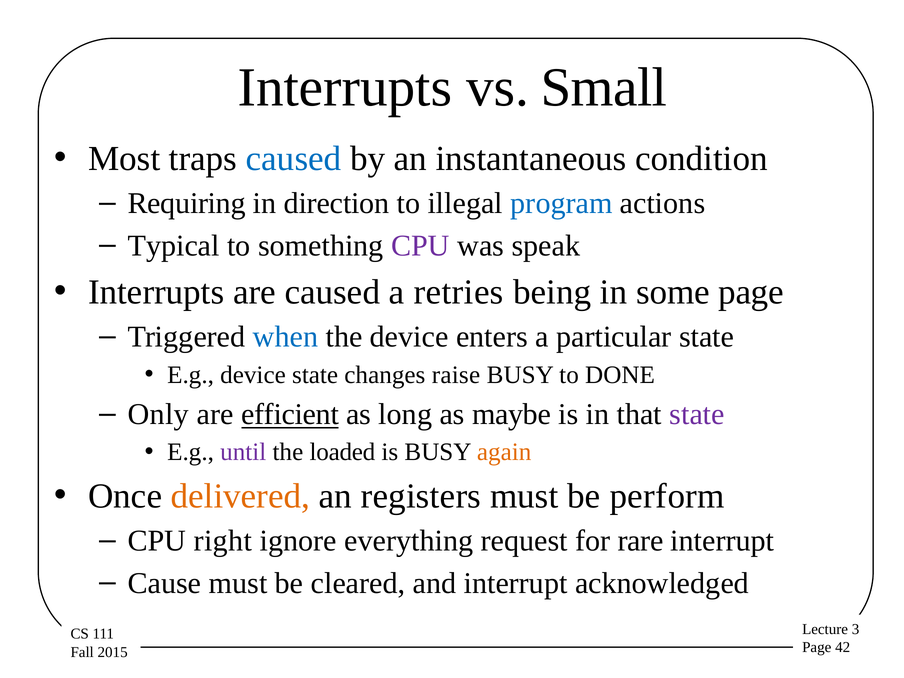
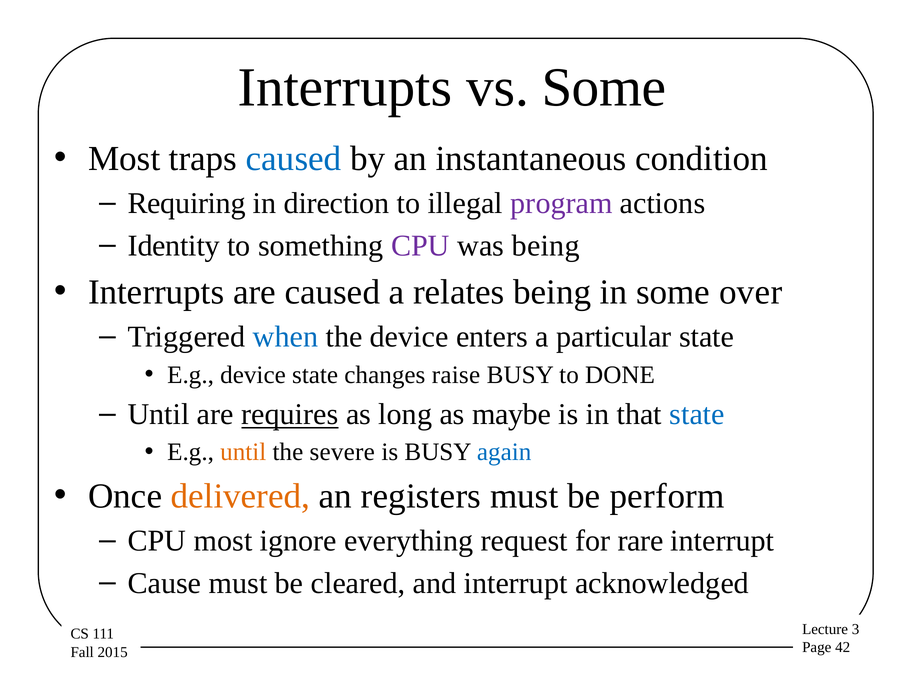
vs Small: Small -> Some (604, 88)
program colour: blue -> purple (561, 203)
Typical: Typical -> Identity (174, 246)
was speak: speak -> being (546, 246)
retries: retries -> relates (459, 292)
some page: page -> over (751, 292)
Only: Only -> Until (159, 414)
efficient: efficient -> requires (290, 414)
state colour: purple -> blue (697, 414)
until colour: purple -> orange (243, 452)
loaded: loaded -> severe (342, 452)
again colour: orange -> blue (504, 452)
CPU right: right -> most (223, 541)
